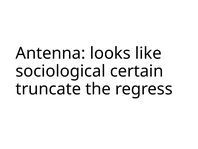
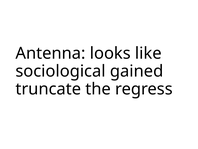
certain: certain -> gained (137, 71)
